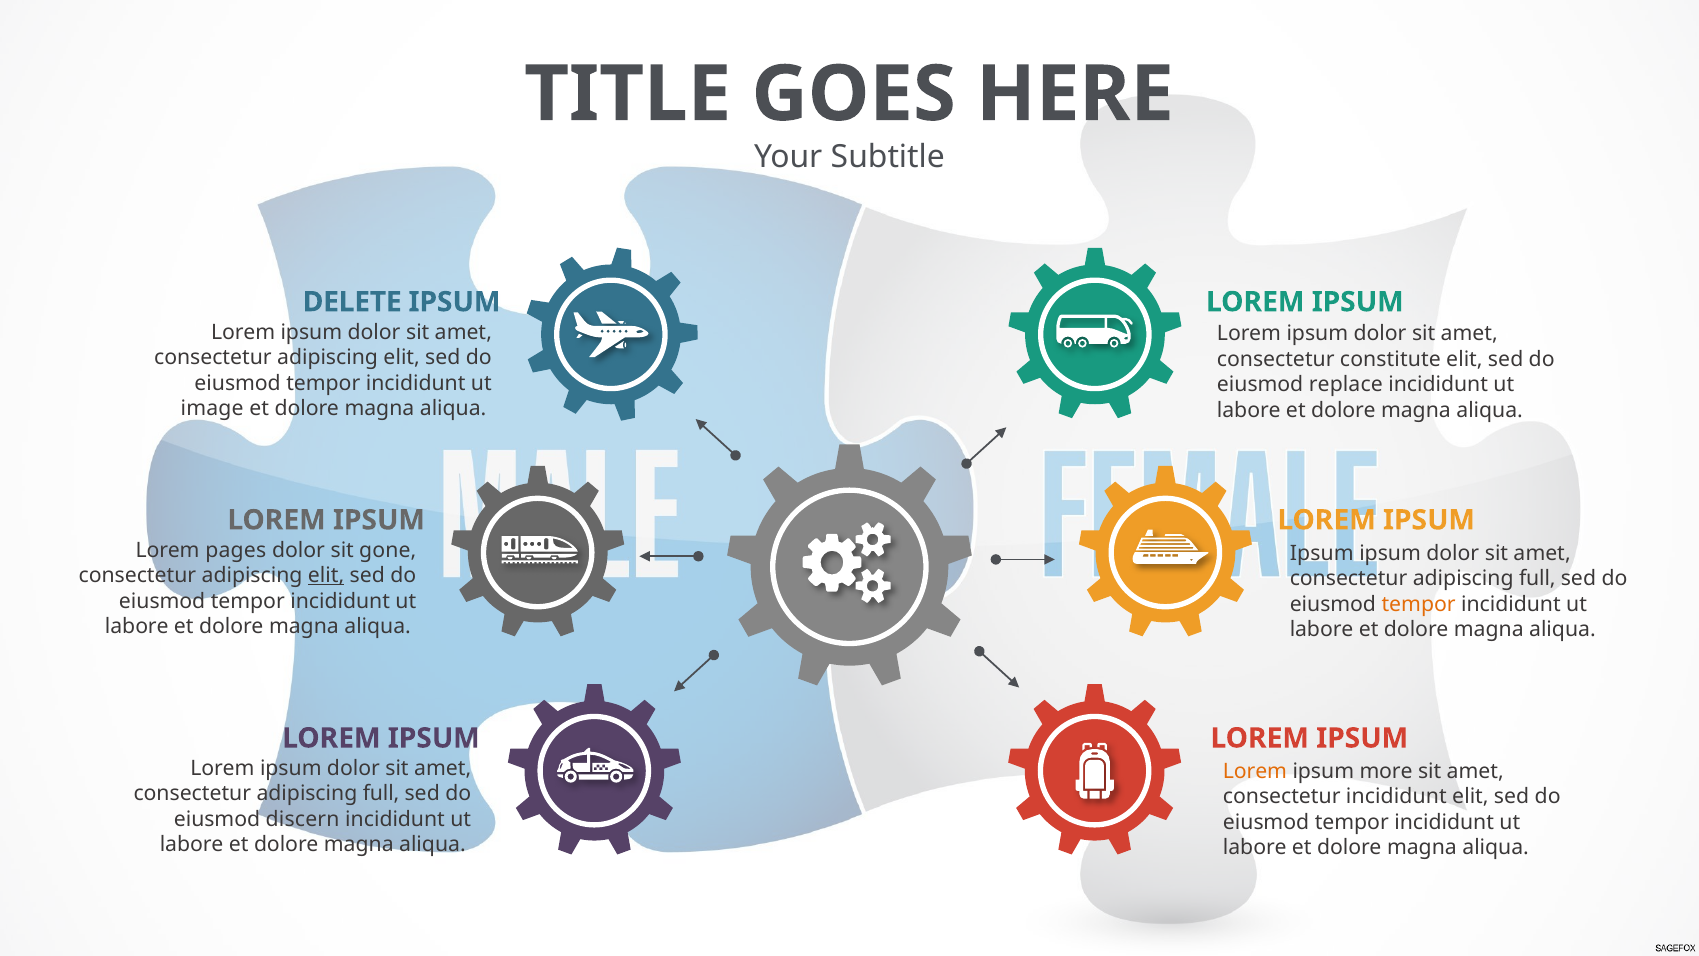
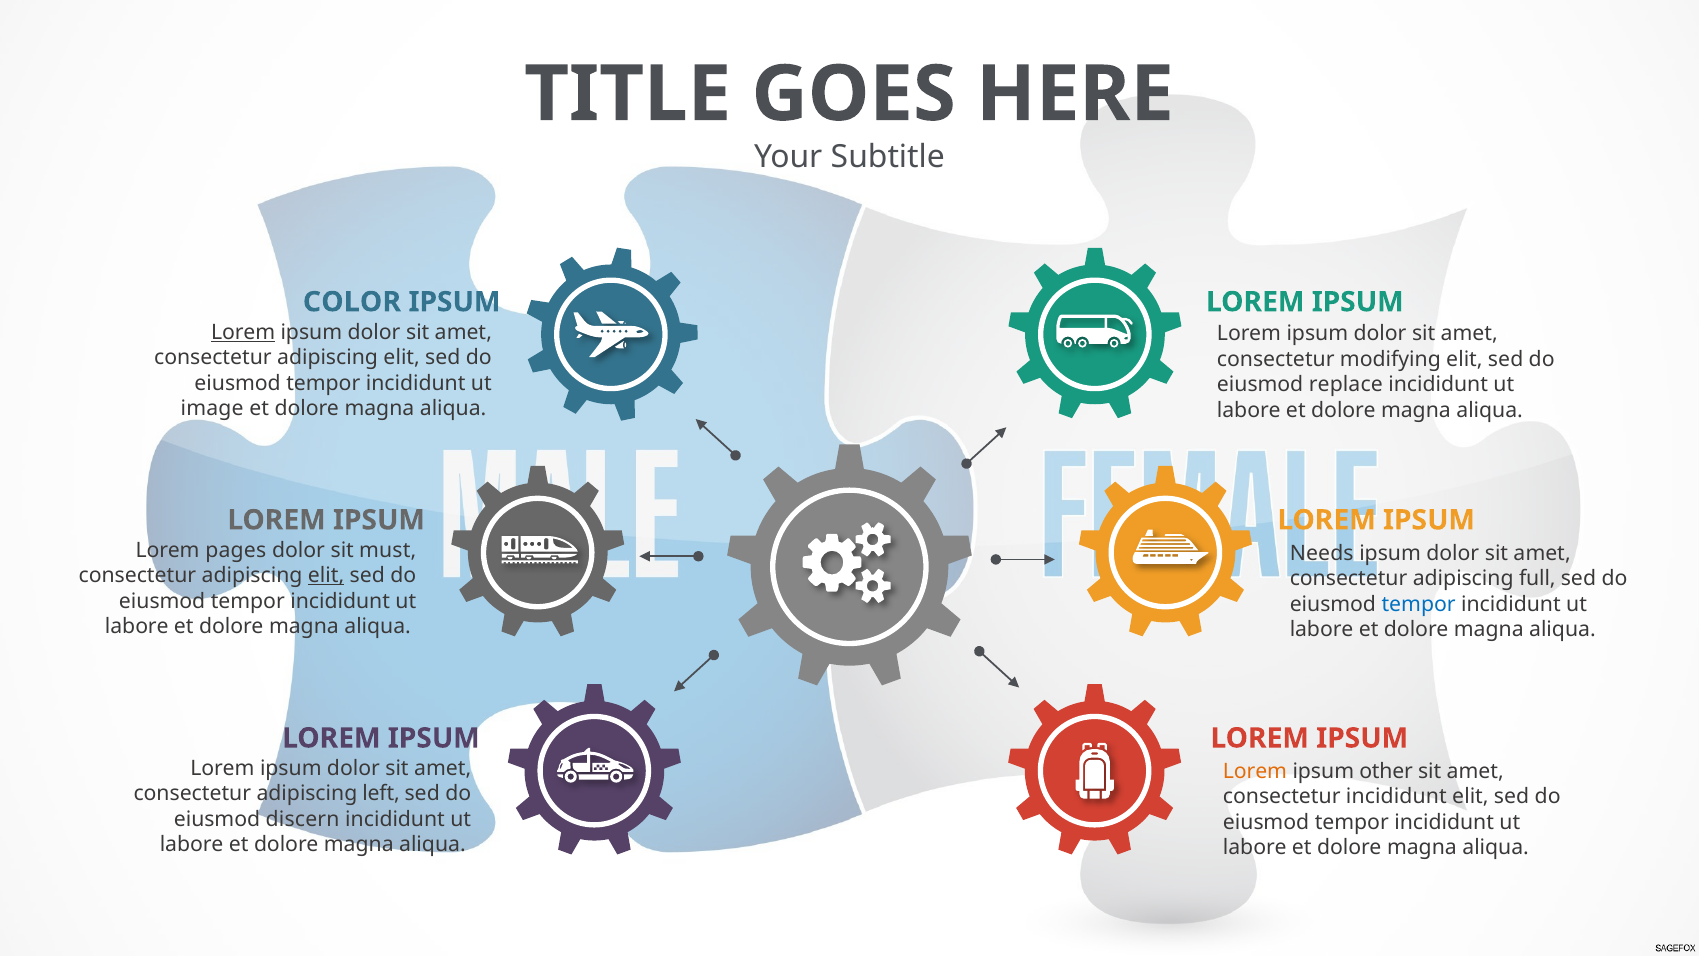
DELETE: DELETE -> COLOR (352, 302)
Lorem underline: none -> present (243, 332)
constitute: constitute -> modifying (1390, 359)
gone: gone -> must (388, 550)
Ipsum: Ipsum -> Needs (1322, 553)
tempor colour: orange -> blue (1419, 604)
more: more -> other (1386, 771)
full: full -> left (381, 794)
